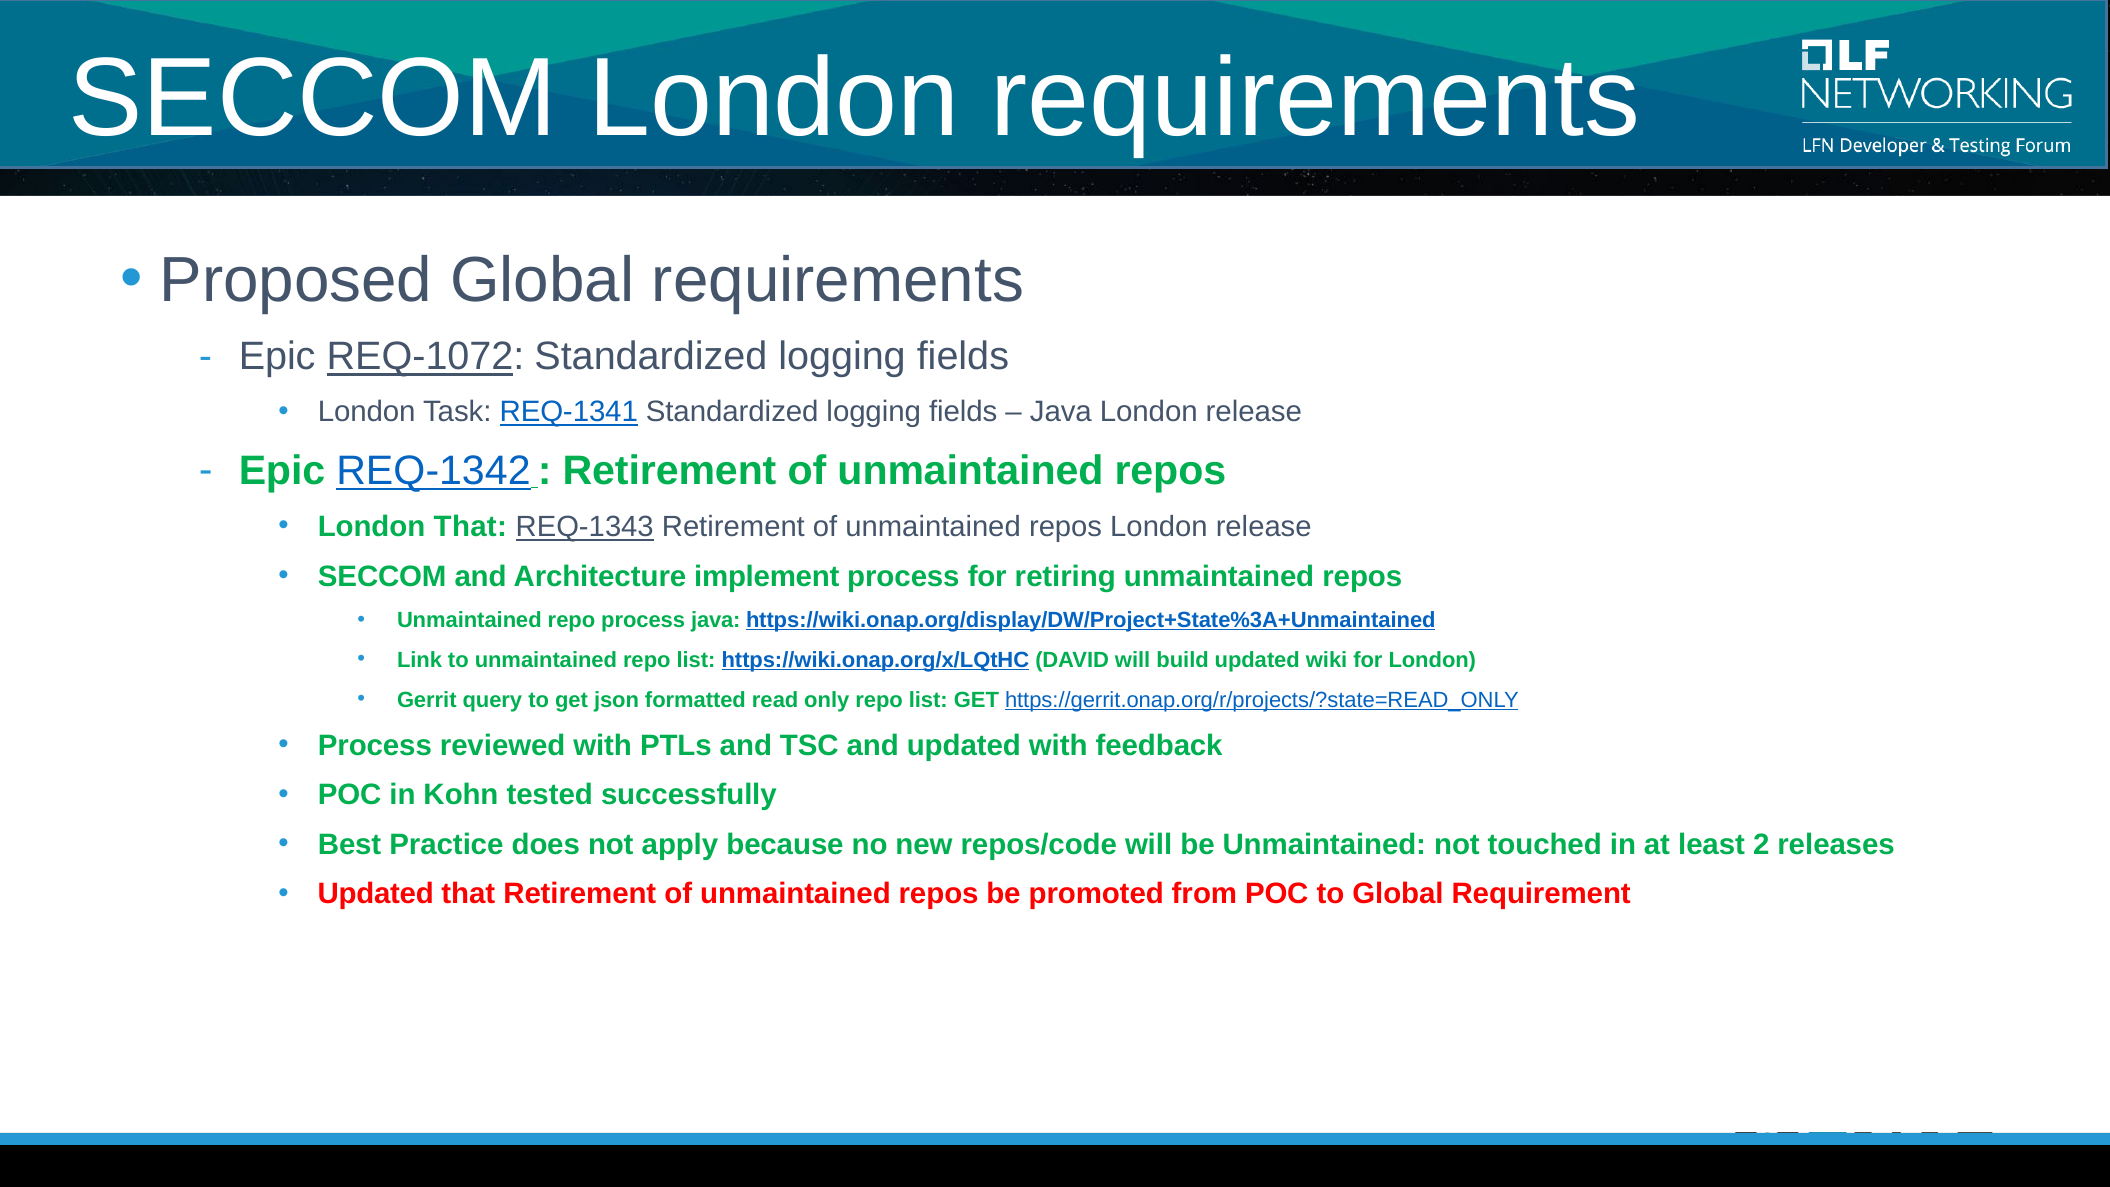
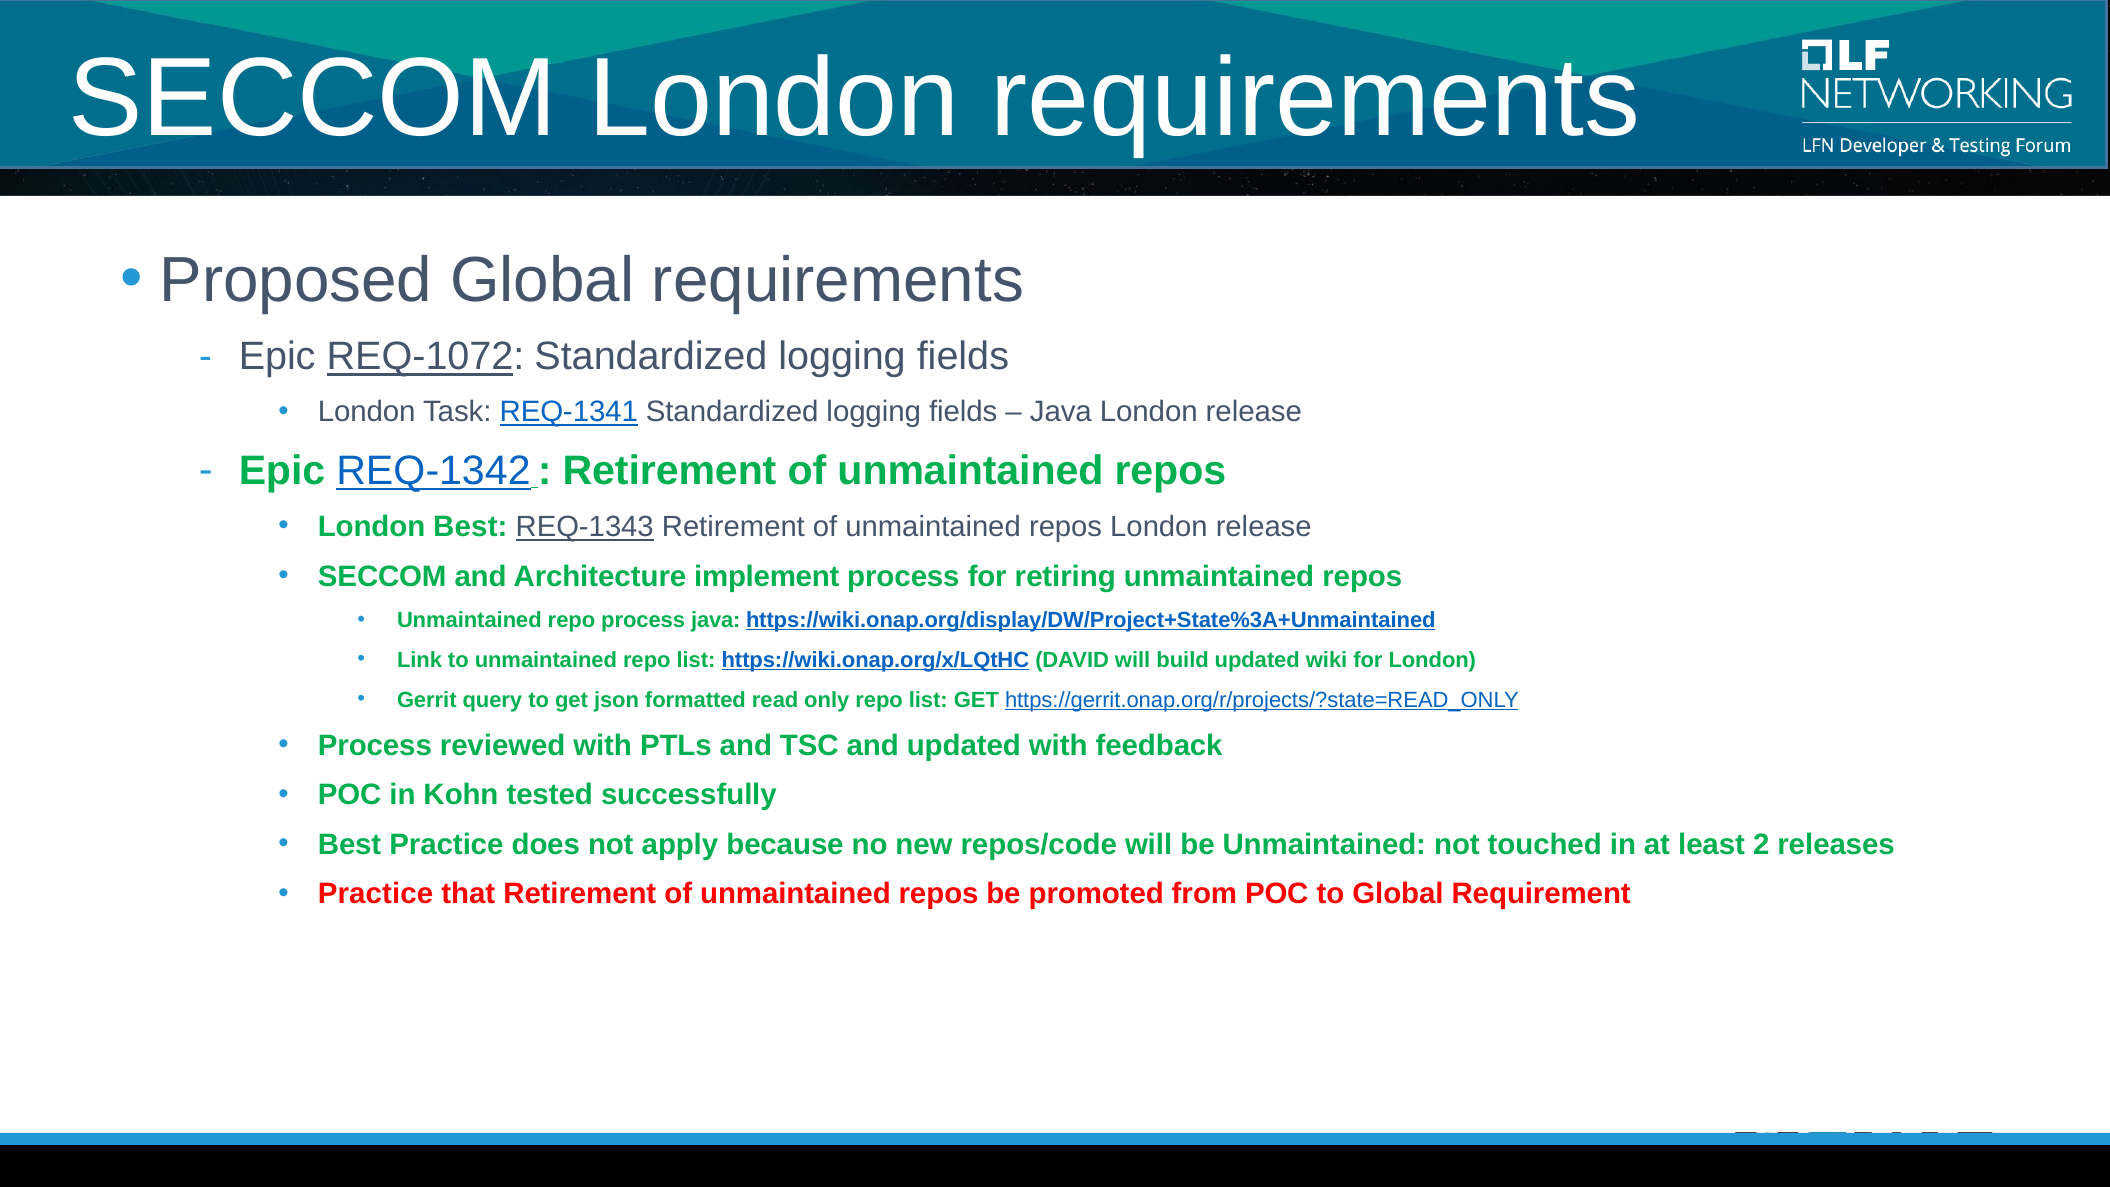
London That: That -> Best (470, 527)
Updated: Updated -> Practice (376, 894)
